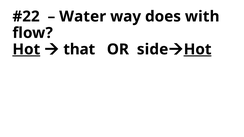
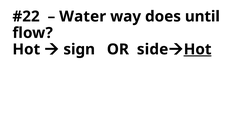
with: with -> until (202, 16)
Hot underline: present -> none (26, 49)
that: that -> sign (79, 49)
